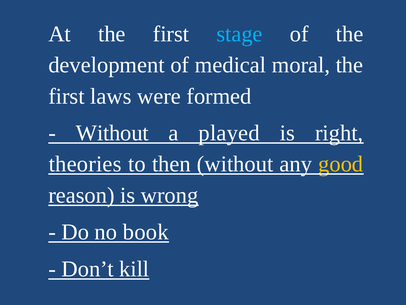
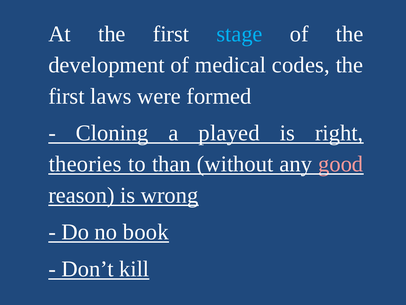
moral: moral -> codes (301, 65)
Without: Without -> Cloning (112, 133)
then: then -> than (171, 164)
good colour: yellow -> pink (341, 164)
